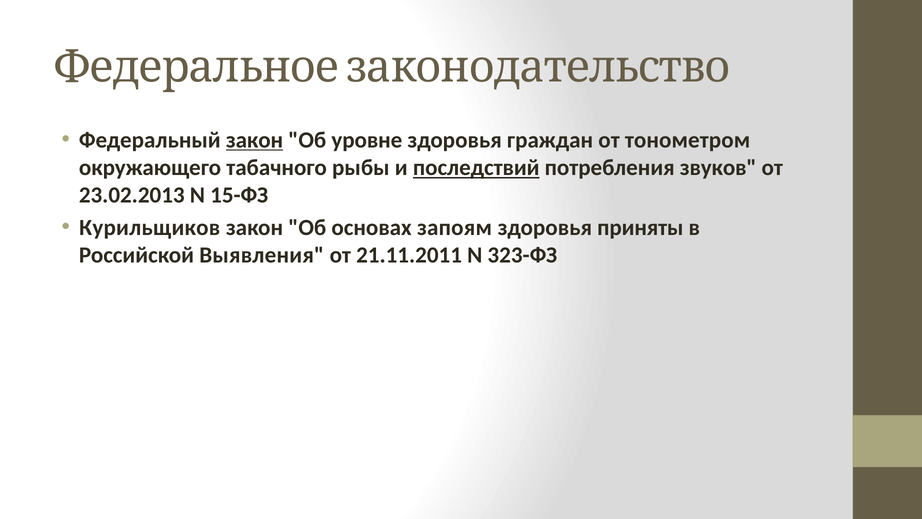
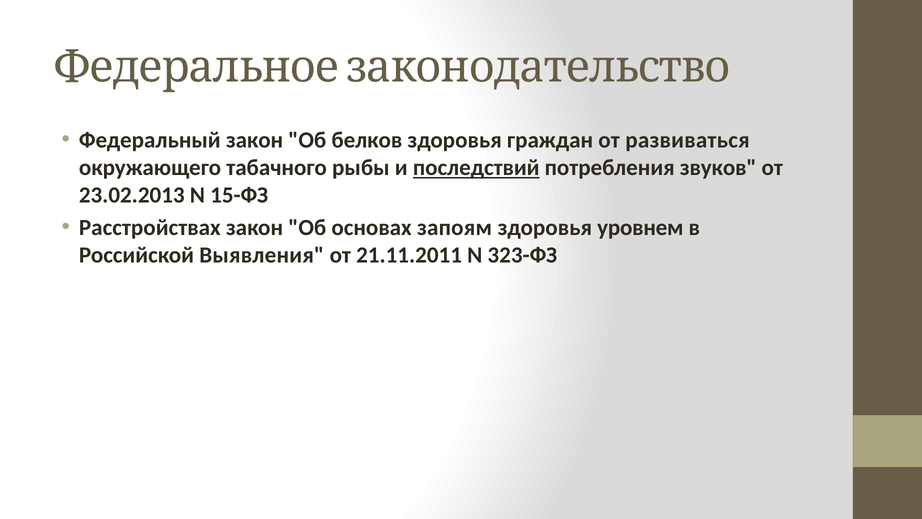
закон underline: present -> none (255, 140)
уровне: уровне -> белков (367, 140)
тонометром: тонометром -> развиваться (687, 140)
Курильщиков: Курильщиков -> Расстройствах (150, 227)
приняты: приняты -> уровнем (640, 227)
